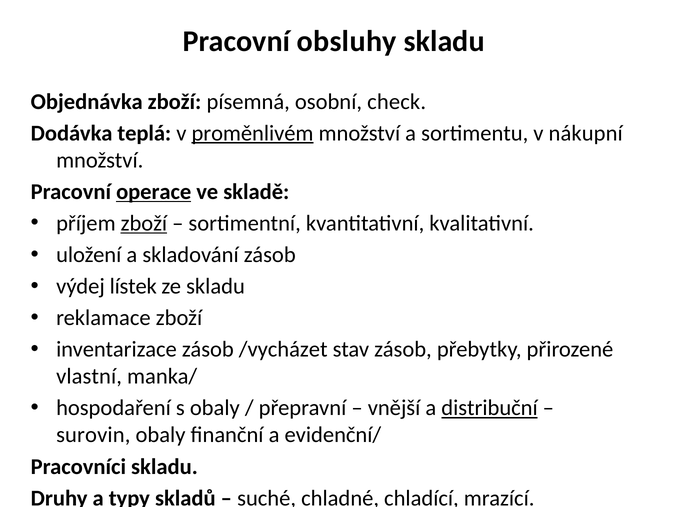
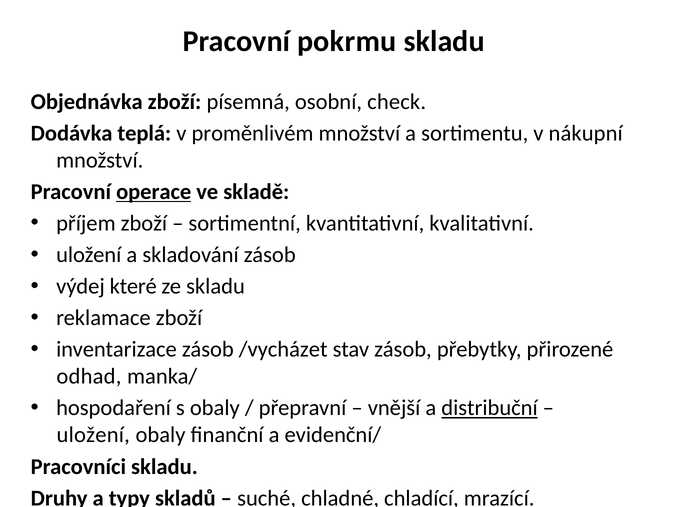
obsluhy: obsluhy -> pokrmu (347, 41)
proměnlivém underline: present -> none (253, 133)
zboží underline: present -> none (144, 224)
lístek: lístek -> které (133, 287)
vlastní: vlastní -> odhad (89, 377)
surovin: surovin -> uložení (93, 436)
